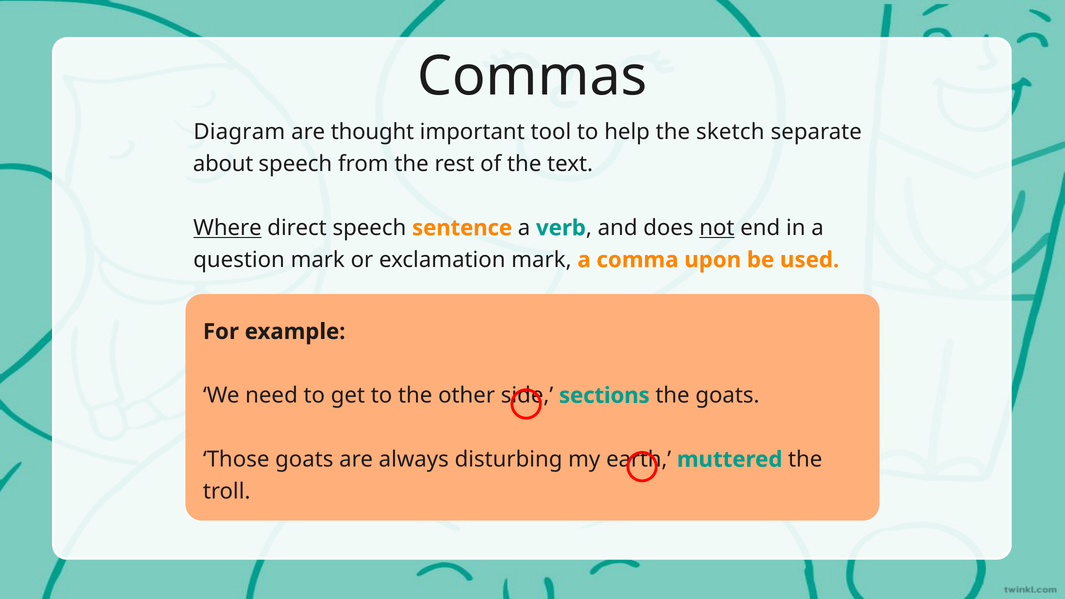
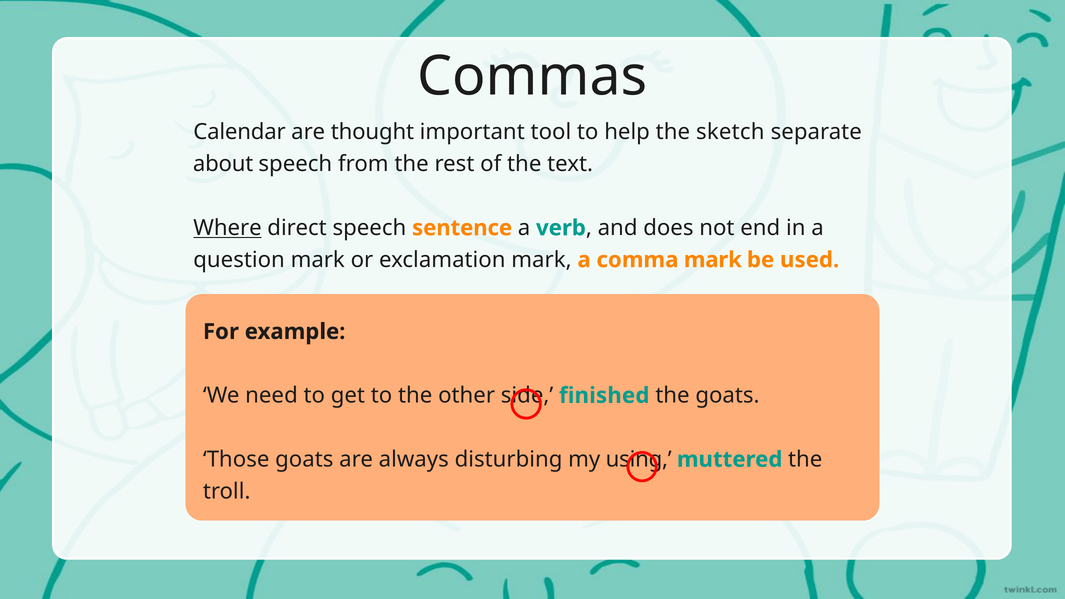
Diagram: Diagram -> Calendar (240, 132)
not underline: present -> none (717, 228)
comma upon: upon -> mark (713, 260)
sections: sections -> finished (604, 396)
earth: earth -> using (639, 459)
